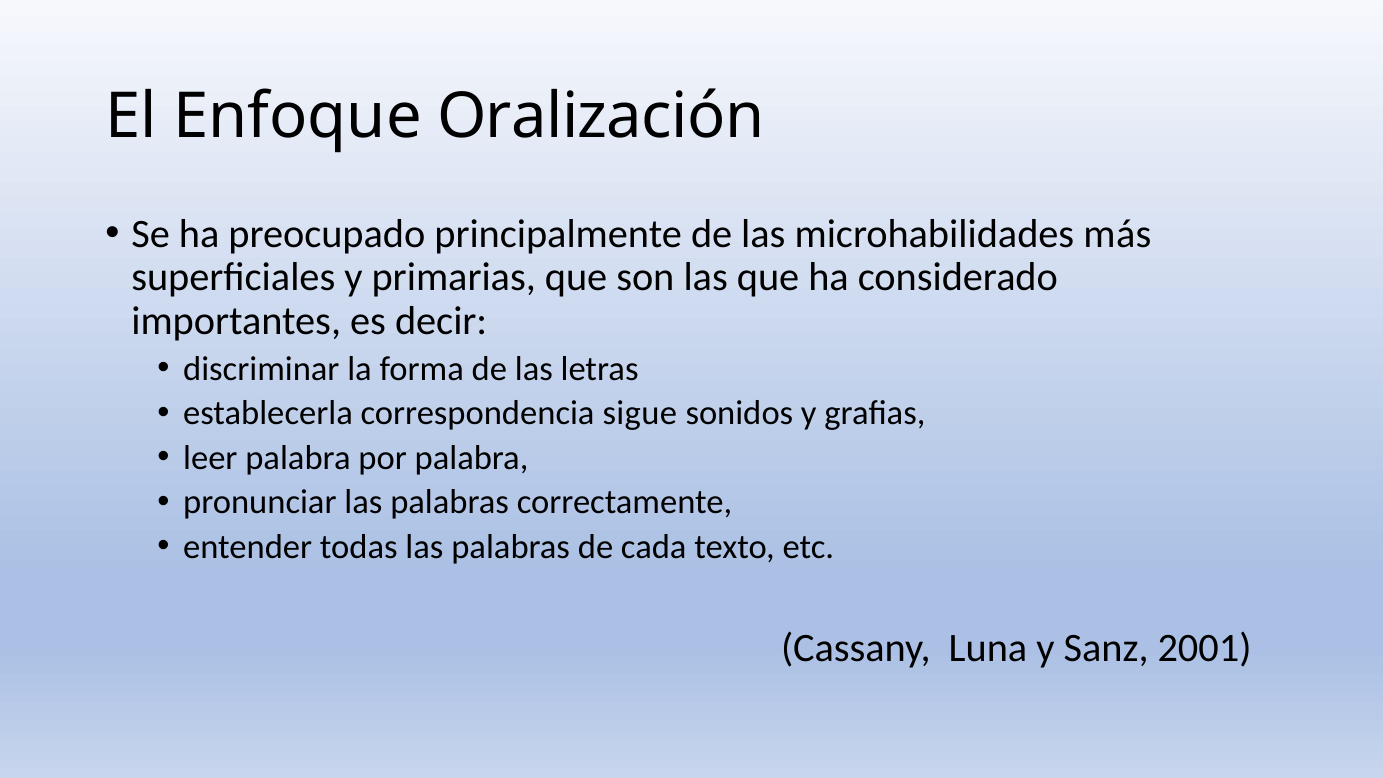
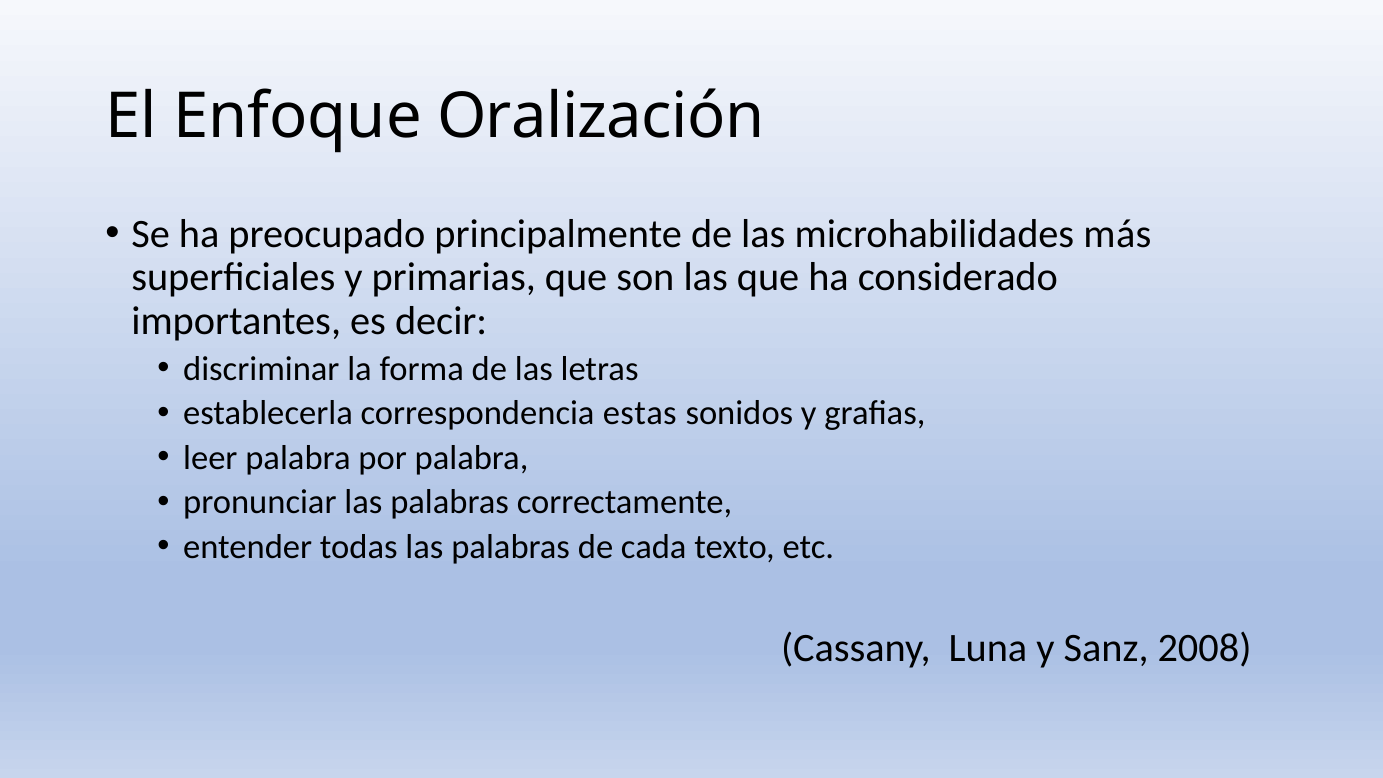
sigue: sigue -> estas (640, 413)
2001: 2001 -> 2008 (1205, 648)
